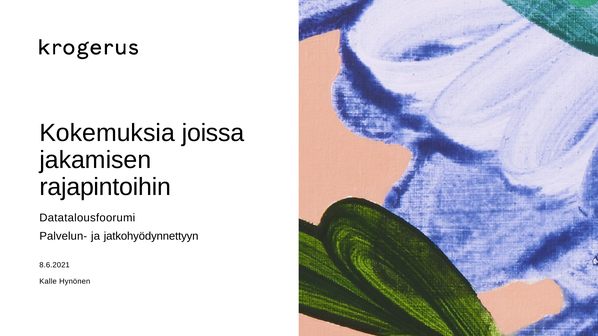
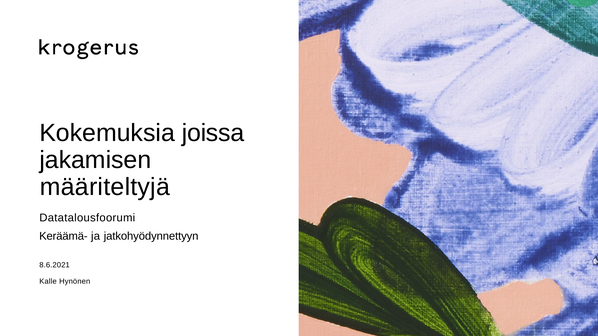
rajapintoihin: rajapintoihin -> määriteltyjä (105, 187)
Palvelun-: Palvelun- -> Keräämä- (63, 236)
